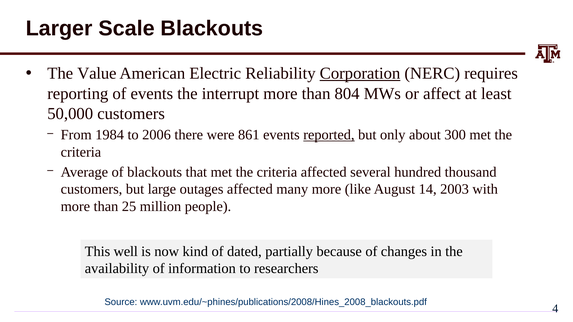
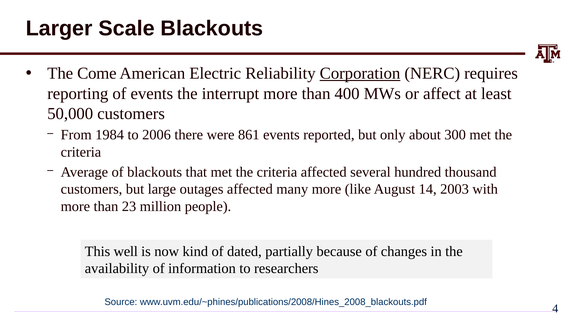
Value: Value -> Come (97, 74)
804: 804 -> 400 (347, 94)
reported underline: present -> none (329, 135)
25: 25 -> 23 (129, 207)
